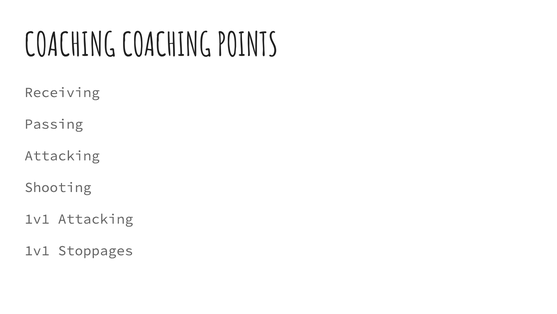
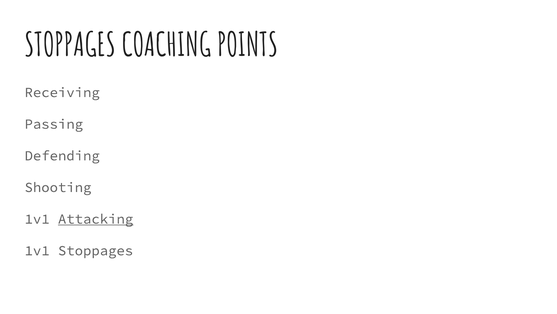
COACHING: COACHING -> STOPPAGES (70, 45)
Attacking: Attacking -> Defending (62, 155)
Attacking underline: none -> present (96, 219)
